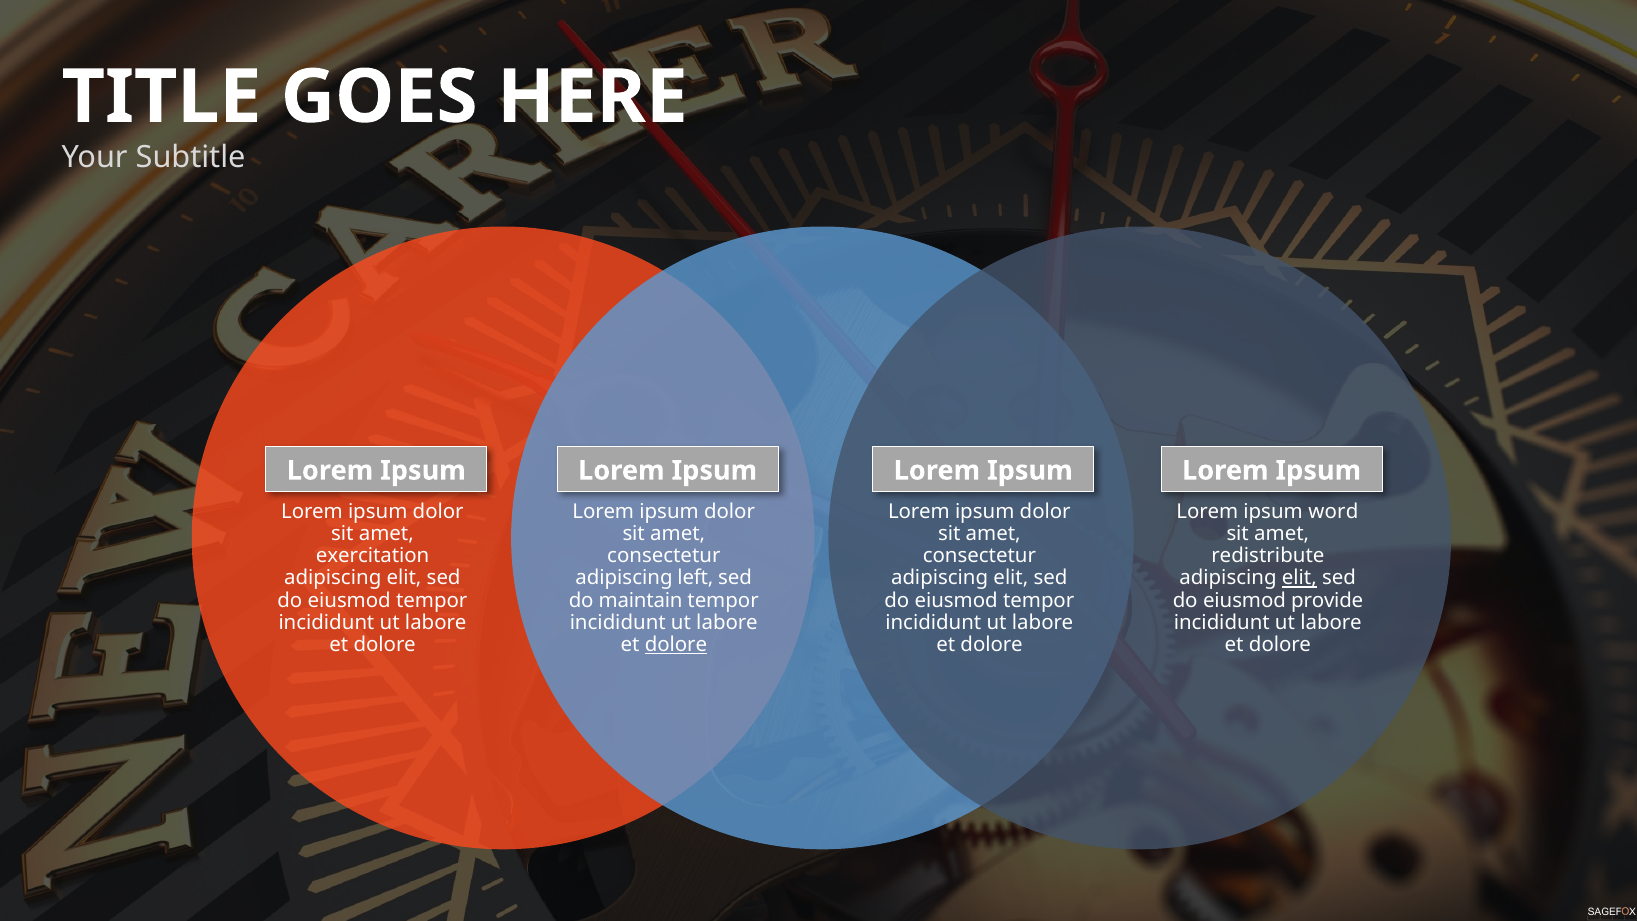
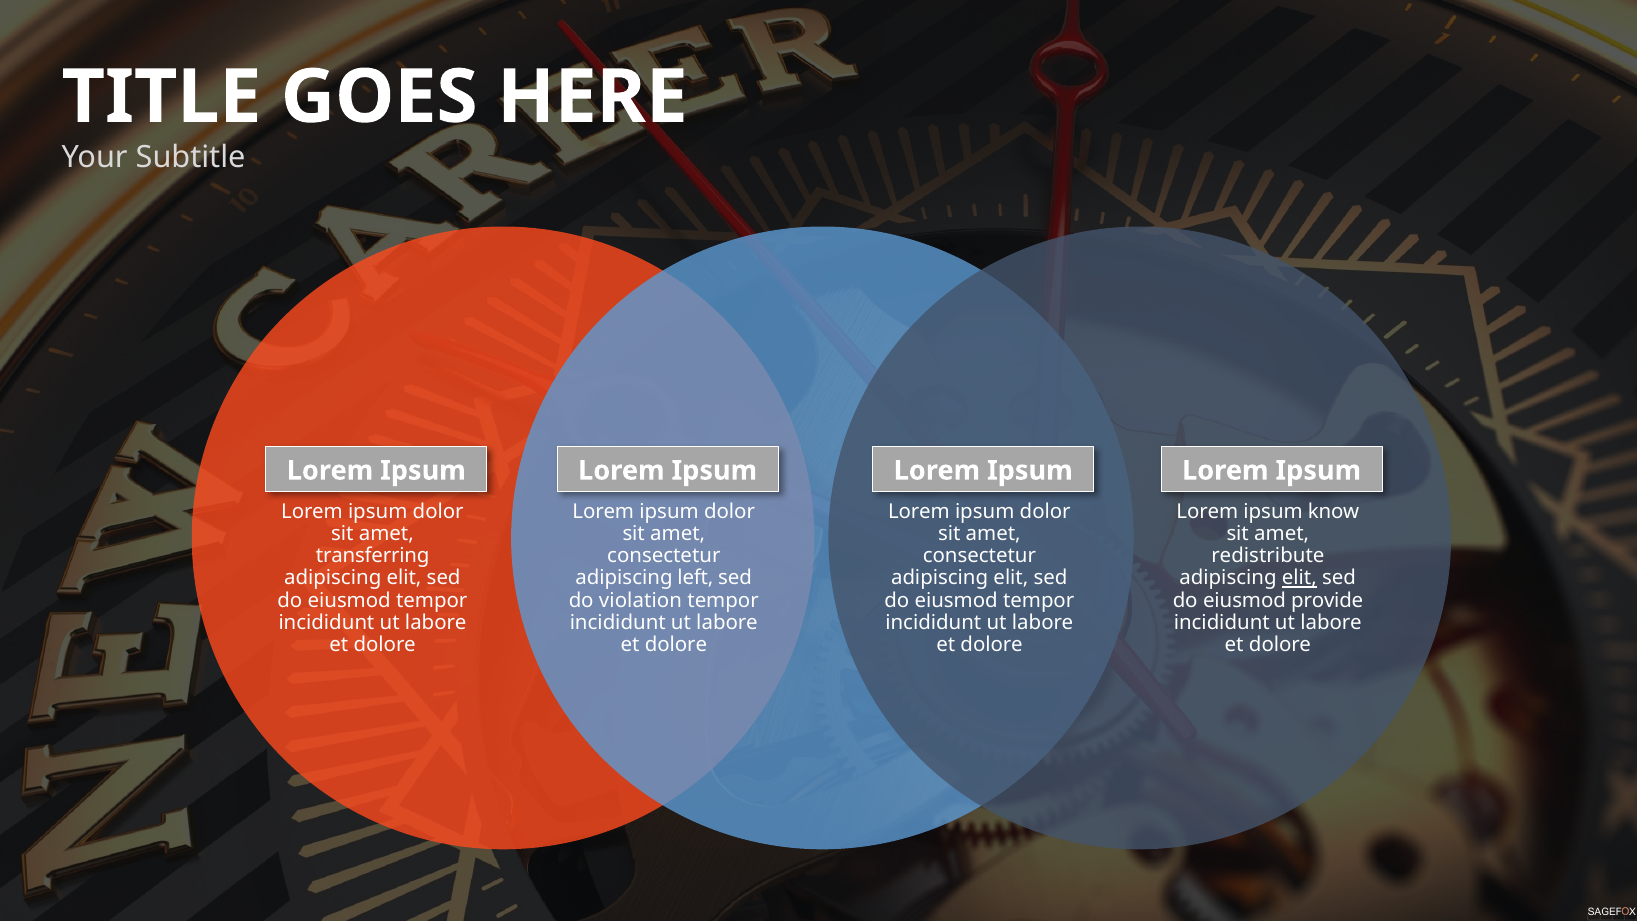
word: word -> know (1334, 512)
exercitation: exercitation -> transferring (373, 556)
maintain: maintain -> violation (640, 600)
dolore underline: present -> none (676, 644)
